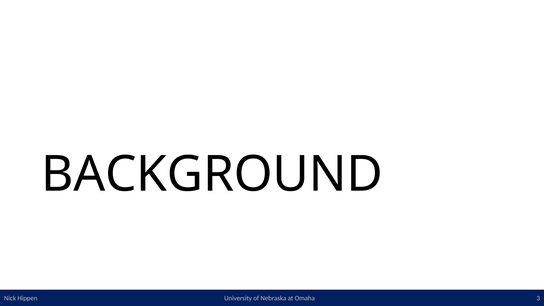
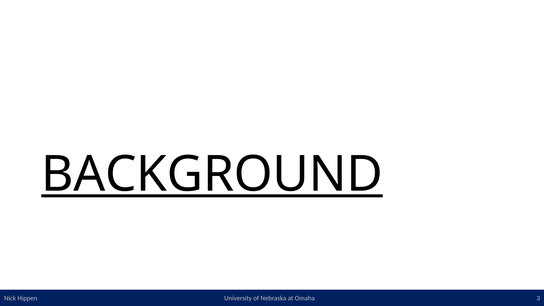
BACKGROUND underline: none -> present (212, 174)
